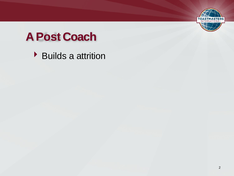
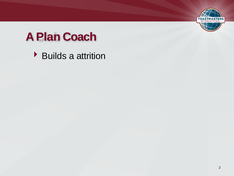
Post: Post -> Plan (48, 37)
